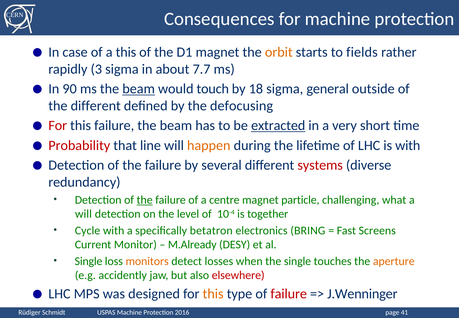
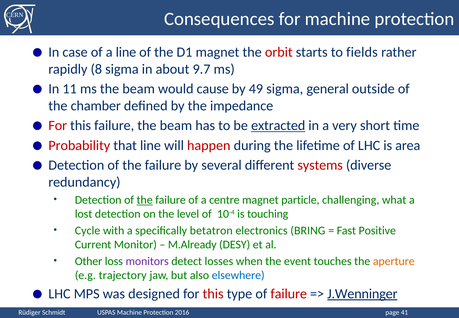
a this: this -> line (126, 52)
orbit colour: orange -> red (279, 52)
3: 3 -> 8 (96, 69)
7.7: 7.7 -> 9.7 (202, 69)
90: 90 -> 11 (70, 89)
beam underline: present -> none (139, 89)
touch: touch -> cause (213, 89)
18: 18 -> 49 (256, 89)
the different: different -> chamber (96, 106)
defocusing: defocusing -> impedance (242, 106)
happen colour: orange -> red (209, 145)
is with: with -> area (408, 145)
will: will -> lost (84, 214)
together: together -> touching (268, 214)
Screens: Screens -> Positive (377, 230)
Single: Single -> Other (89, 261)
monitors colour: orange -> purple (147, 261)
the single: single -> event (297, 261)
accidently: accidently -> trajectory (123, 275)
elsewhere colour: red -> blue (238, 275)
this colour: orange -> red (213, 294)
J.Wenninger underline: none -> present (362, 294)
